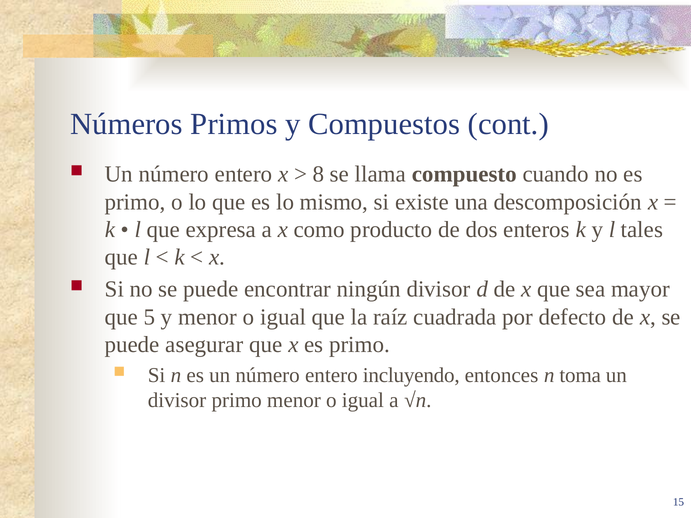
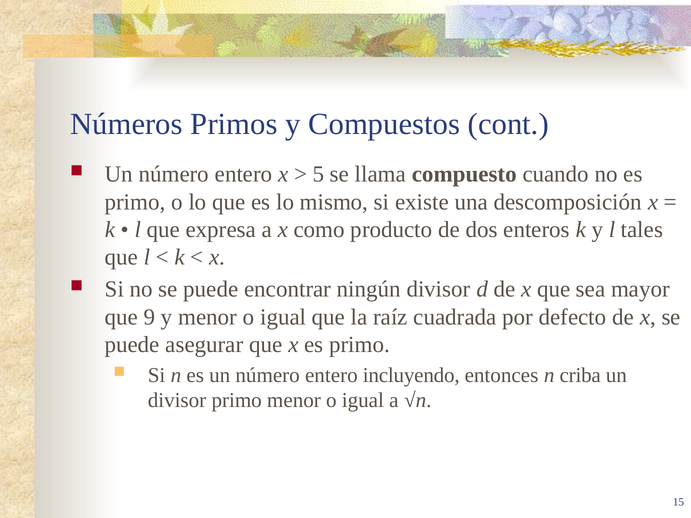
8: 8 -> 5 (318, 174)
5: 5 -> 9 (149, 317)
toma: toma -> criba (580, 375)
